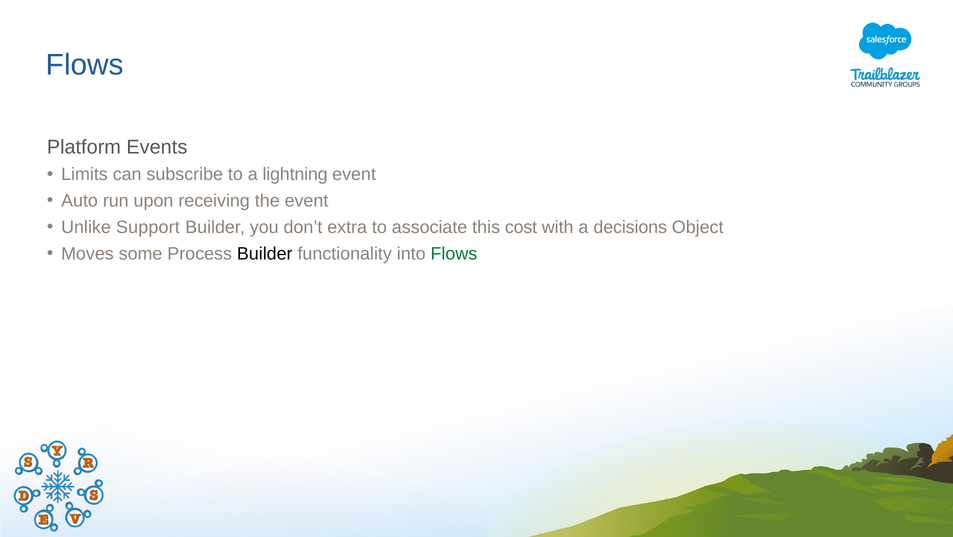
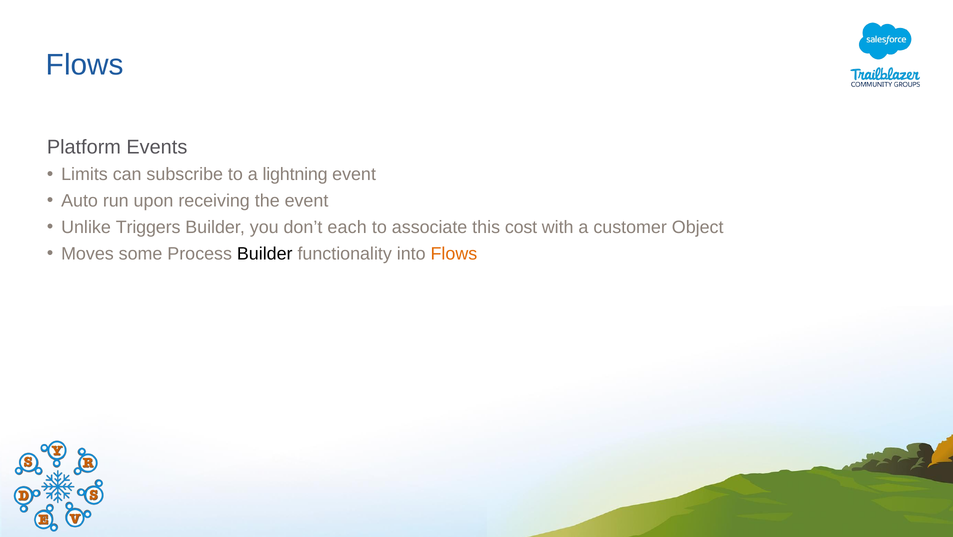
Support: Support -> Triggers (148, 227)
extra: extra -> each (347, 227)
decisions: decisions -> customer (630, 227)
Flows colour: green -> orange (454, 254)
